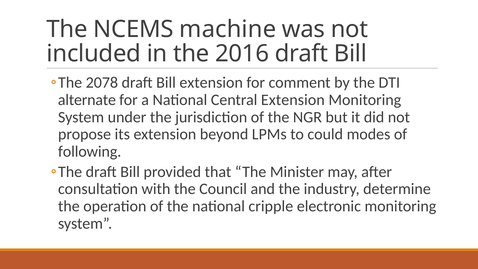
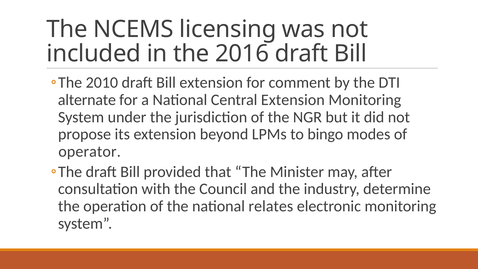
machine: machine -> licensing (228, 29)
2078: 2078 -> 2010 (102, 83)
could: could -> bingo (325, 134)
following: following -> operator (90, 152)
cripple: cripple -> relates (271, 206)
